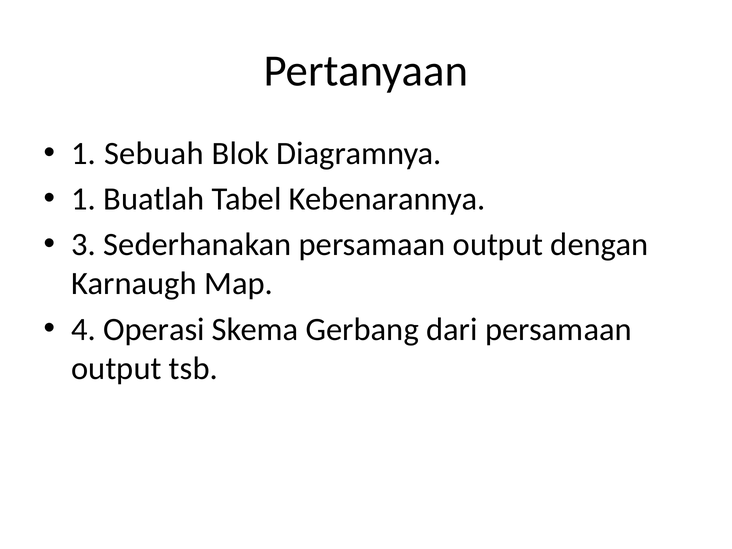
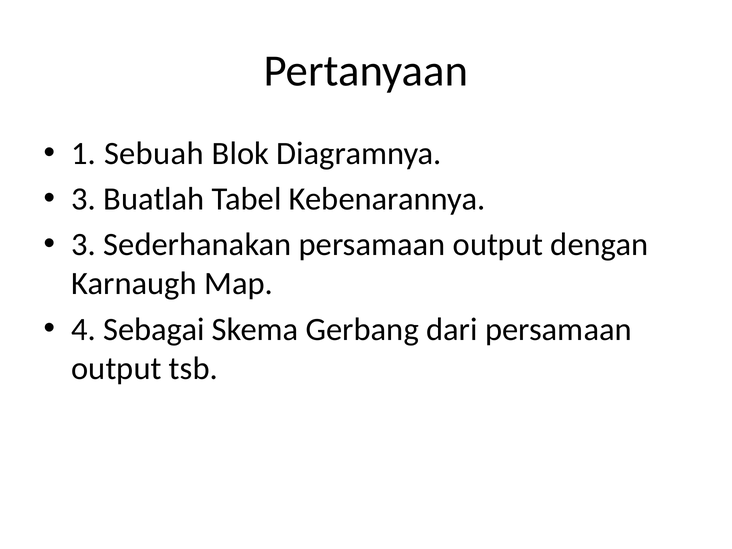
1: 1 -> 3 (84, 199)
Operasi: Operasi -> Sebagai (154, 329)
